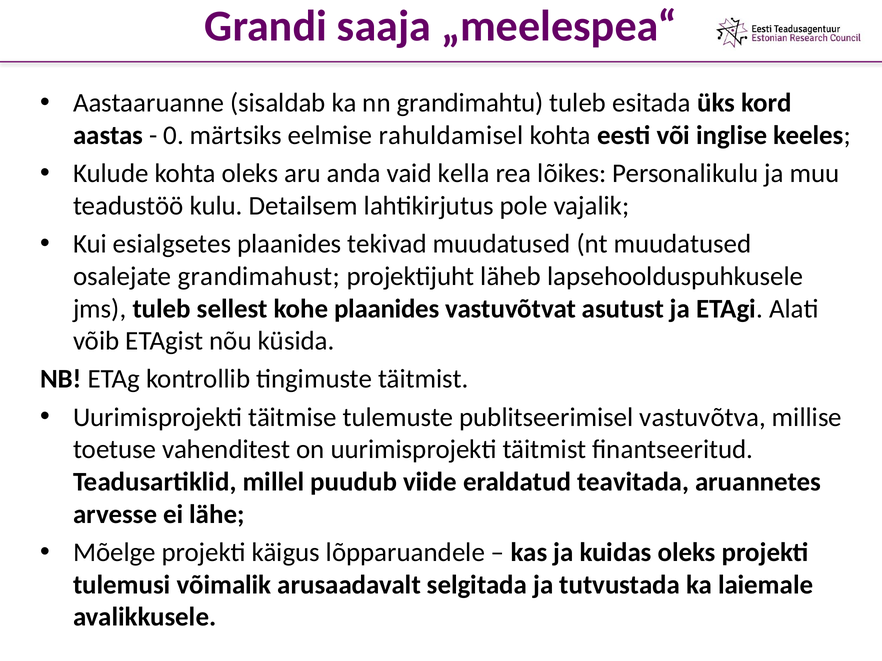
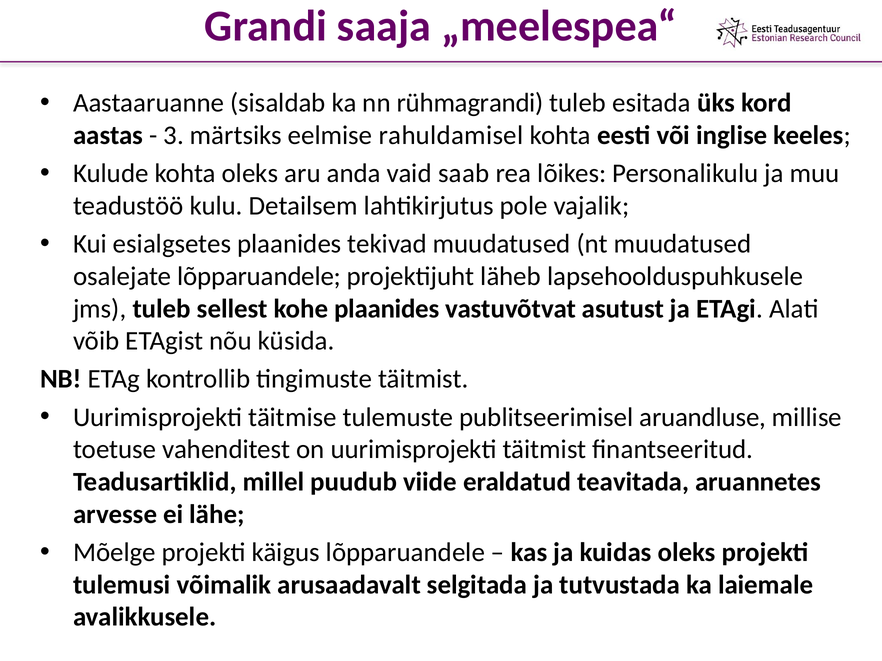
grandimahtu: grandimahtu -> rühmagrandi (470, 103)
0: 0 -> 3 (174, 135)
kella: kella -> saab (464, 174)
osalejate grandimahust: grandimahust -> lõpparuandele (259, 277)
vastuvõtva: vastuvõtva -> aruandluse (703, 418)
